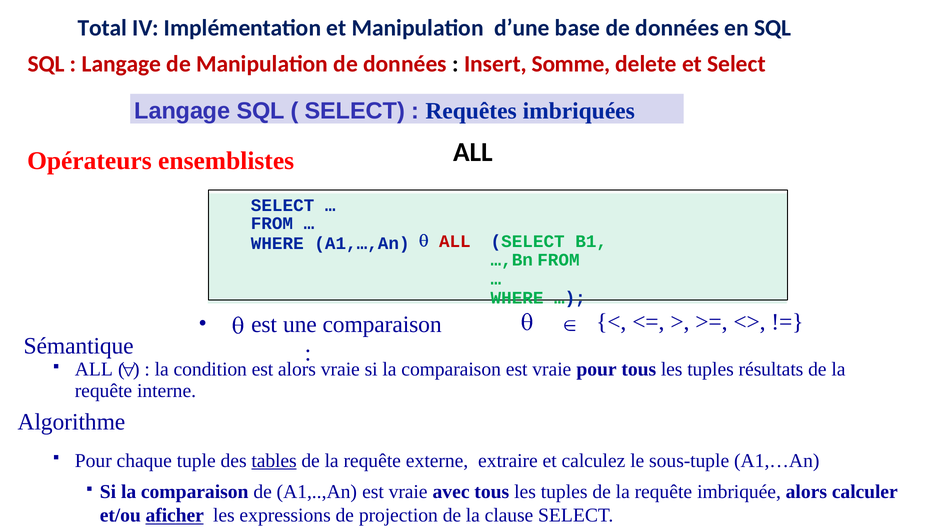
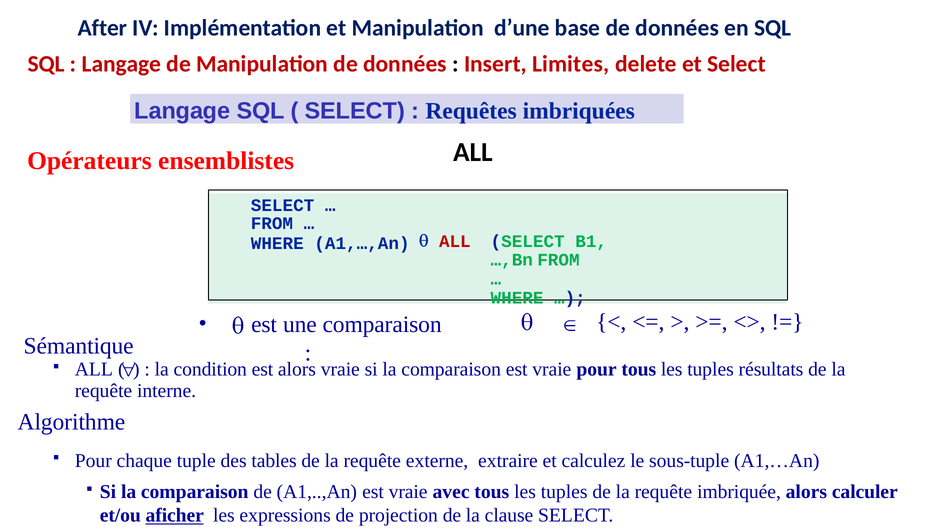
Total: Total -> After (103, 28)
Somme: Somme -> Limites (571, 64)
tables underline: present -> none (274, 461)
